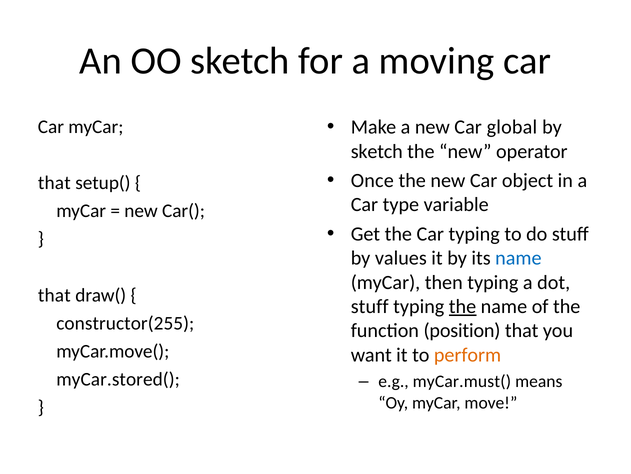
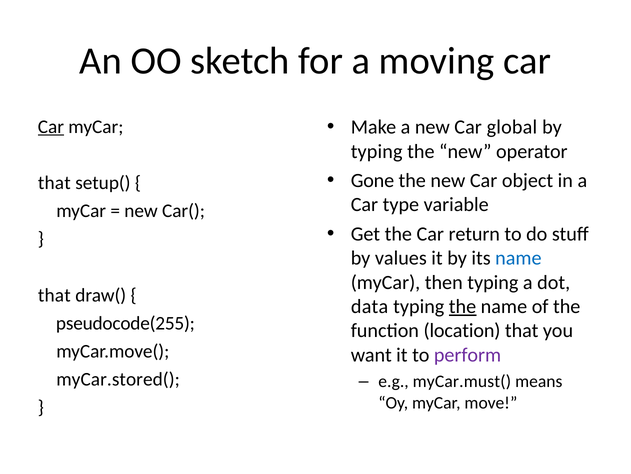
Car underline: none -> present (51, 126)
sketch: sketch -> typing (377, 151)
Once: Once -> Gone (372, 180)
Car typing: typing -> return (474, 234)
stuff: stuff -> data (370, 306)
constructor(255: constructor(255 -> pseudocode(255 (125, 323)
position: position -> location (462, 330)
perform colour: orange -> purple (468, 354)
